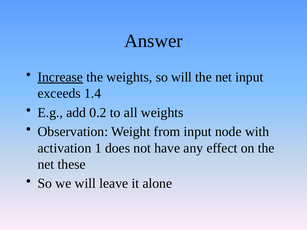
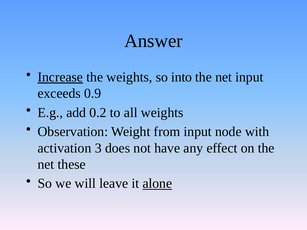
so will: will -> into (182, 77)
1.4: 1.4 -> 0.9 (93, 94)
1: 1 -> 3 (98, 148)
alone underline: none -> present (157, 184)
